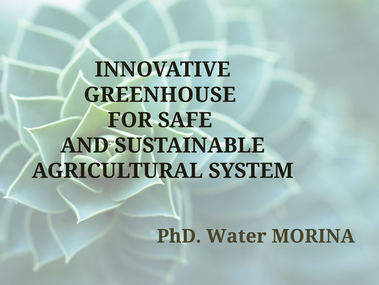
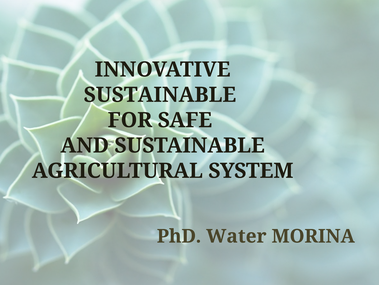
GREENHOUSE: GREENHOUSE -> SUSTAINABLE (160, 95)
